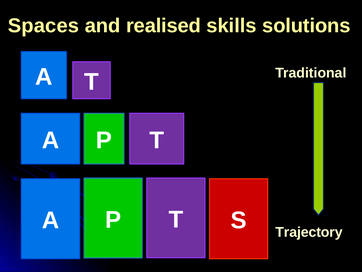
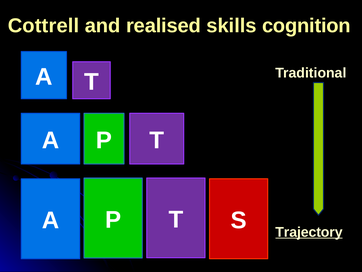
Spaces: Spaces -> Cottrell (43, 26)
solutions: solutions -> cognition (306, 26)
Trajectory underline: none -> present (309, 232)
